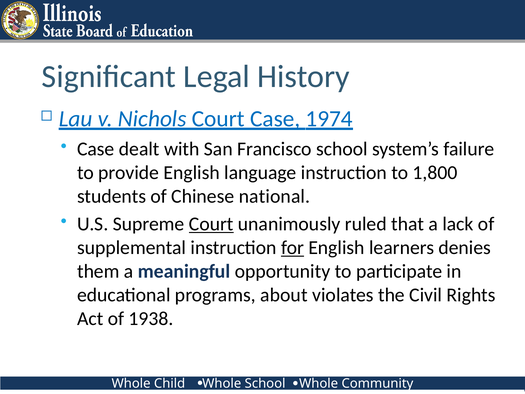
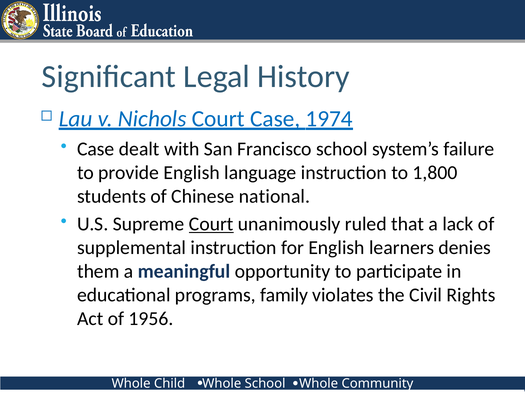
for underline: present -> none (293, 248)
about: about -> family (284, 295)
1938: 1938 -> 1956 (151, 318)
